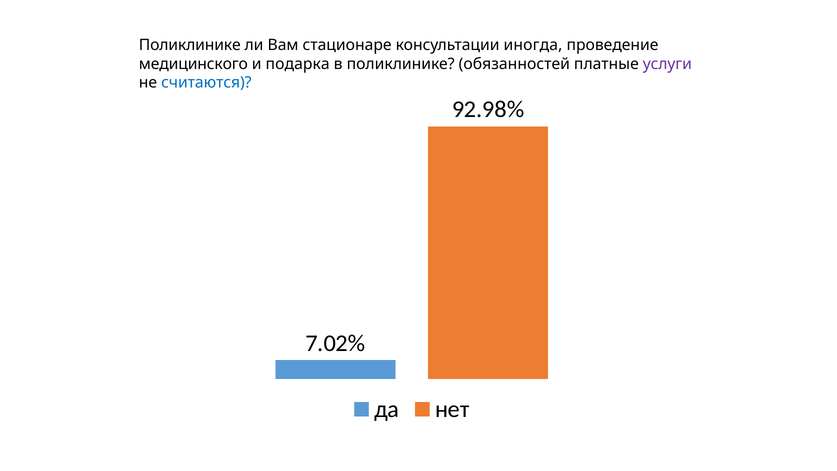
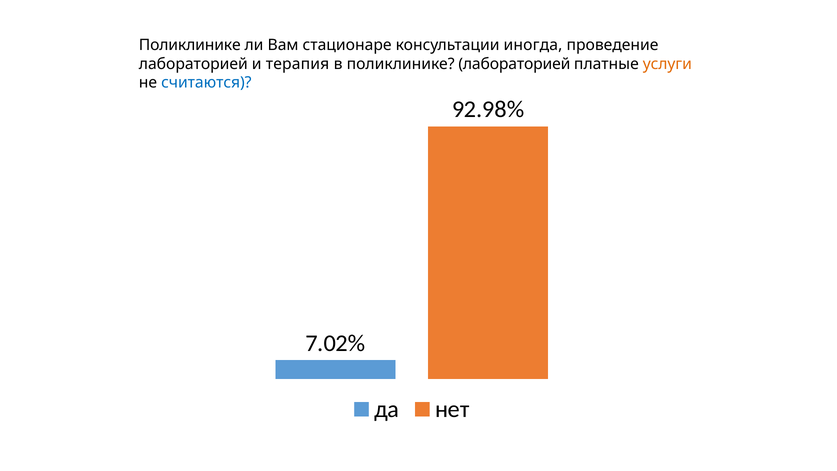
медицинского: медицинского -> лабораторией (193, 64)
подарка: подарка -> терапия (298, 64)
поликлинике обязанностей: обязанностей -> лабораторией (514, 64)
услуги colour: purple -> orange (667, 64)
